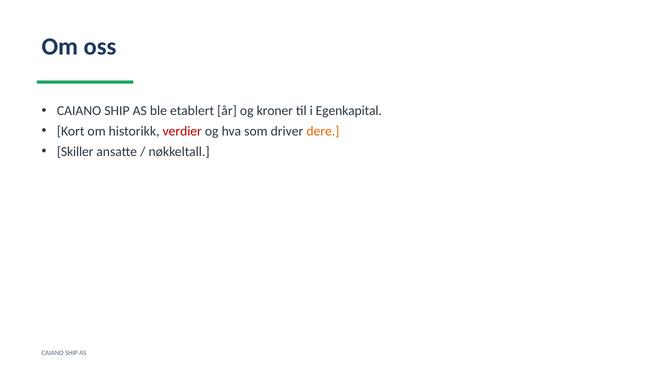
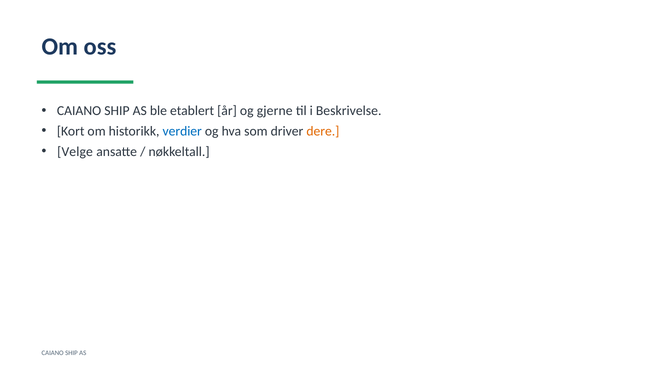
kroner: kroner -> gjerne (275, 111)
Egenkapital: Egenkapital -> Beskrivelse (349, 111)
verdier colour: red -> blue (182, 131)
Skiller: Skiller -> Velge (75, 152)
